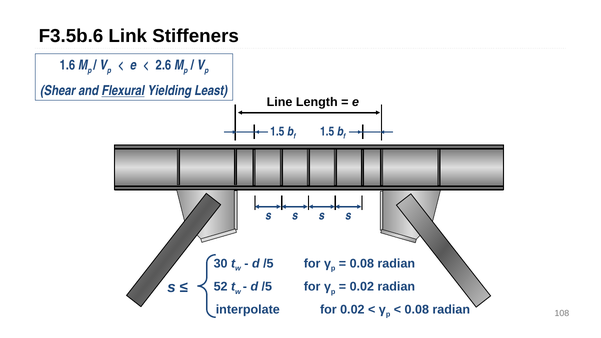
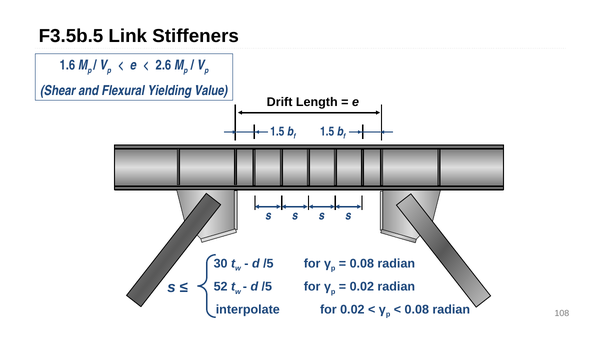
F3.5b.6: F3.5b.6 -> F3.5b.5 (71, 36)
Flexural underline: present -> none (123, 91)
Least: Least -> Value (211, 91)
Line: Line -> Drift (280, 102)
